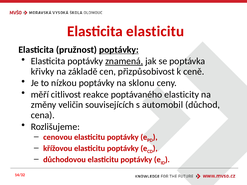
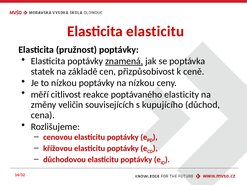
poptávky underline: present -> none (119, 50)
křivky: křivky -> statek (43, 72)
na sklonu: sklonu -> nízkou (142, 83)
automobil: automobil -> kupujícího (163, 105)
